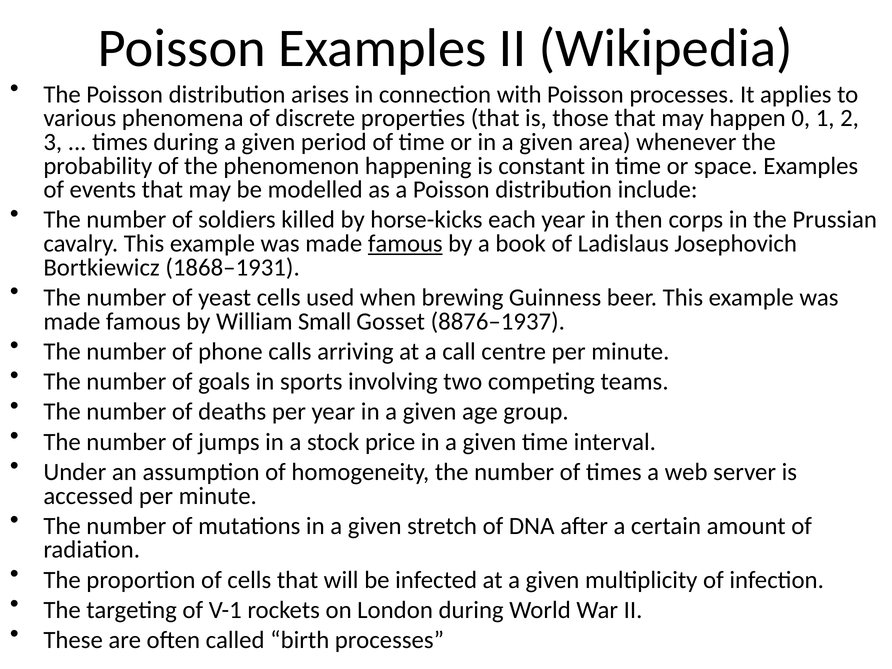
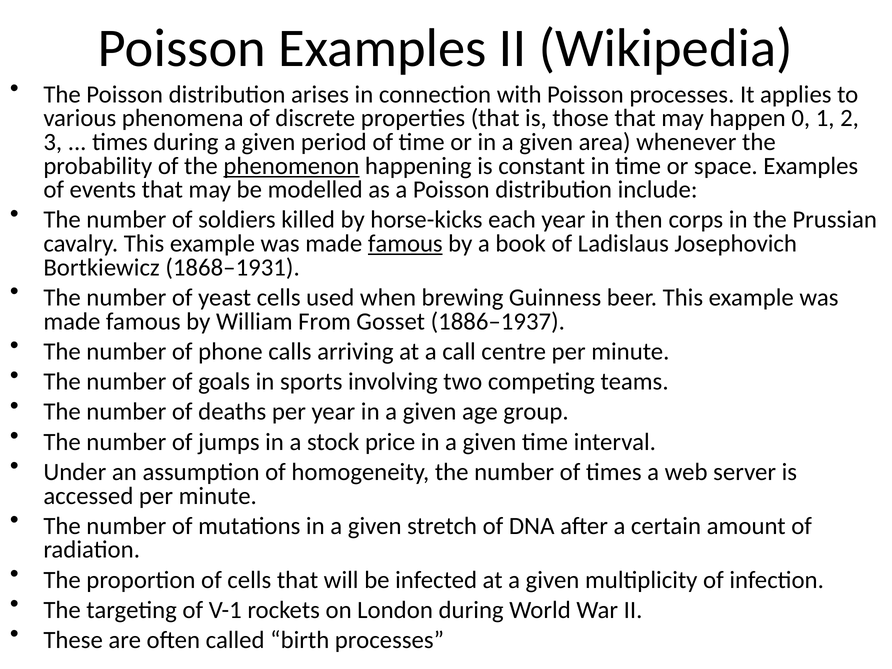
phenomenon underline: none -> present (291, 166)
Small: Small -> From (325, 321)
8876–1937: 8876–1937 -> 1886–1937 (498, 321)
